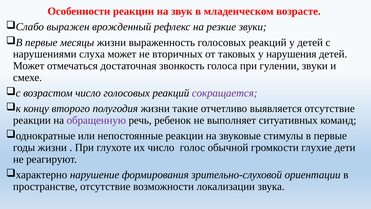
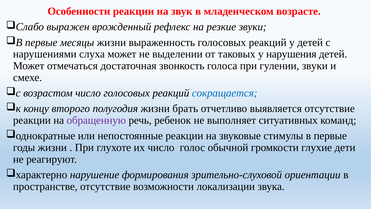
вторичных: вторичных -> выделении (177, 54)
сокращается colour: purple -> blue (225, 93)
такие: такие -> брать (185, 108)
